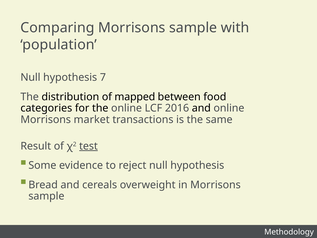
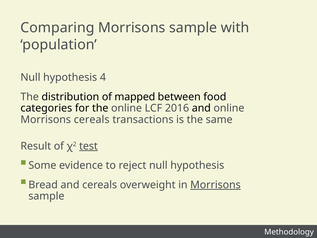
7: 7 -> 4 (103, 77)
Morrisons market: market -> cereals (92, 119)
Morrisons underline: none -> present (215, 185)
